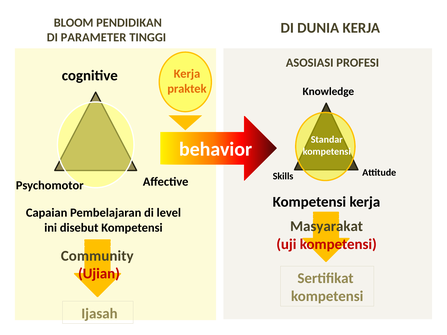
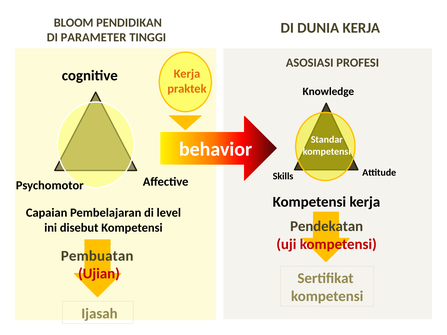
Masyarakat: Masyarakat -> Pendekatan (327, 226)
Community: Community -> Pembuatan (97, 256)
